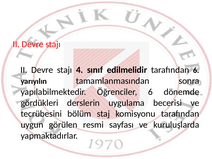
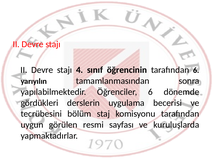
edilmelidir: edilmelidir -> öğrencinin (127, 70)
